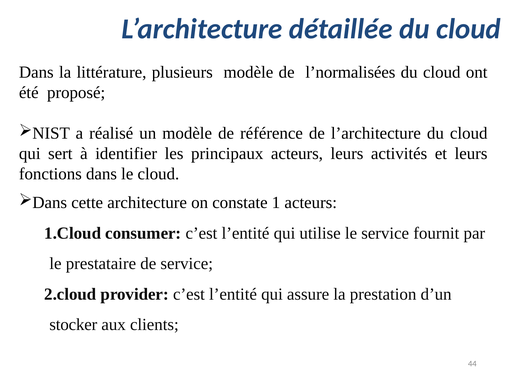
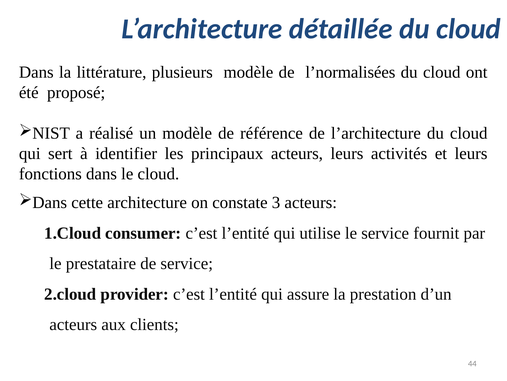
1: 1 -> 3 (276, 202)
stocker: stocker -> acteurs (73, 324)
